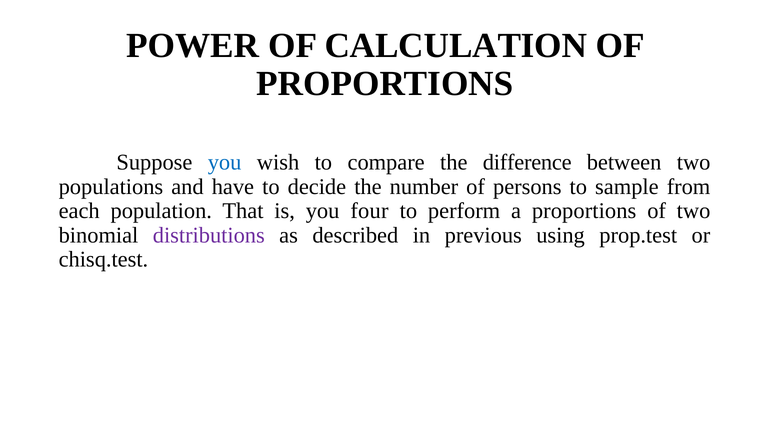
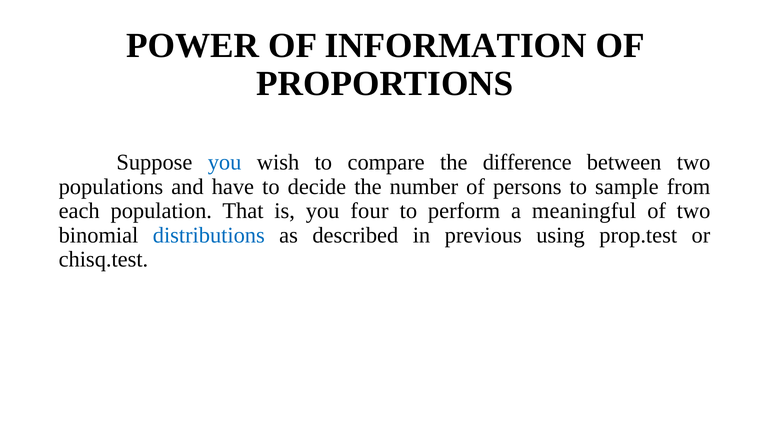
CALCULATION: CALCULATION -> INFORMATION (456, 46)
a proportions: proportions -> meaningful (584, 211)
distributions colour: purple -> blue (209, 235)
